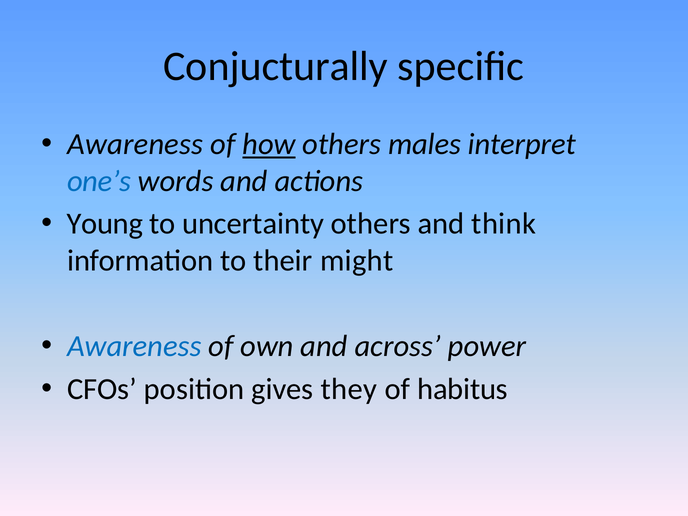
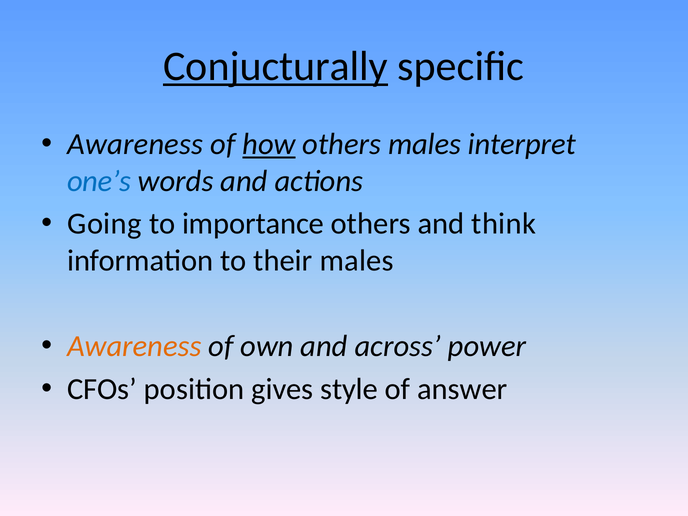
Conjucturally underline: none -> present (276, 67)
Young: Young -> Going (104, 224)
uncertainty: uncertainty -> importance (253, 224)
their might: might -> males (357, 261)
Awareness colour: blue -> orange (134, 346)
they: they -> style (349, 389)
habitus: habitus -> answer (462, 389)
